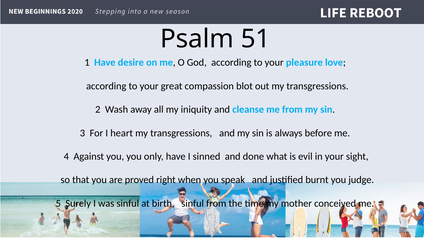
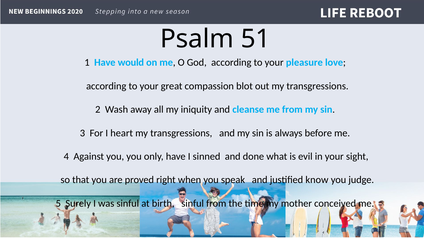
desire: desire -> would (131, 63)
burnt: burnt -> know (317, 180)
